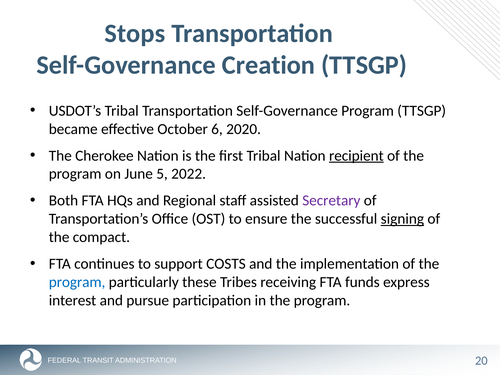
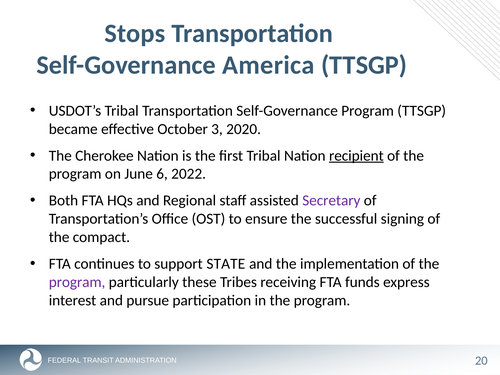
Creation: Creation -> America (268, 65)
6: 6 -> 3 (217, 129)
5: 5 -> 6 (162, 174)
signing underline: present -> none (402, 219)
COSTS: COSTS -> STATE (226, 264)
program colour: blue -> purple (77, 282)
